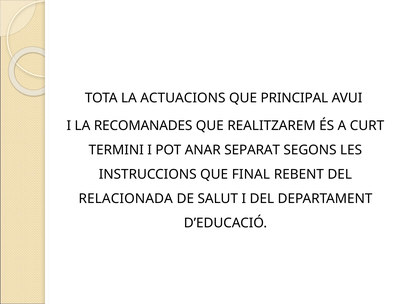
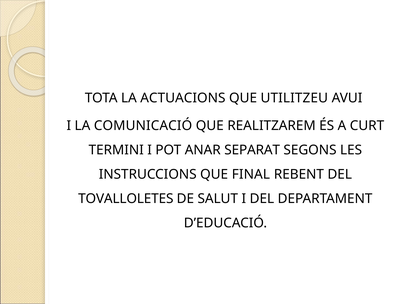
PRINCIPAL: PRINCIPAL -> UTILITZEU (294, 98)
RECOMANADES: RECOMANADES -> COMUNICACIÓ (143, 126)
RELACIONADA: RELACIONADA -> TOVALLOLETES (126, 199)
